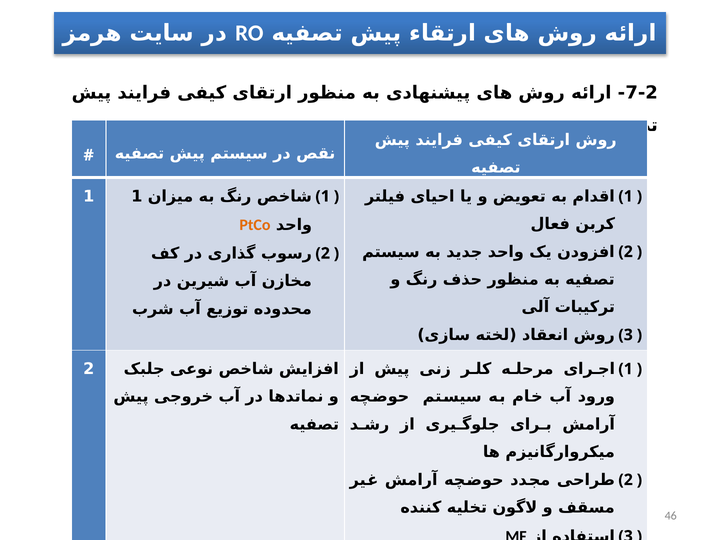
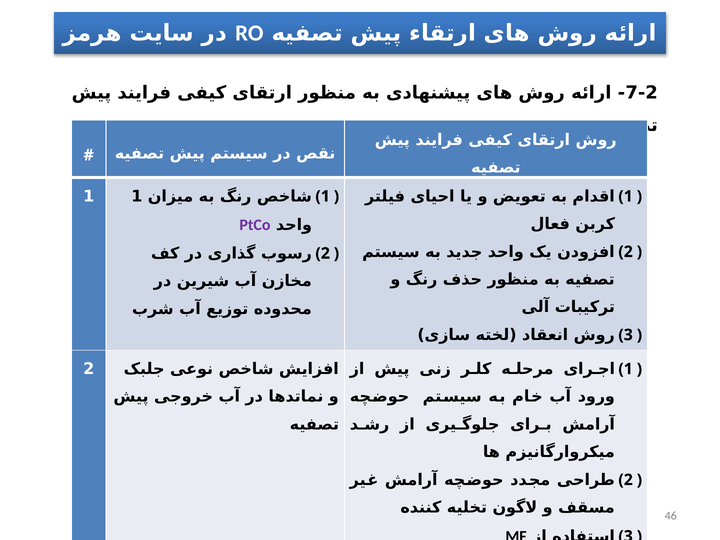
PtCo colour: orange -> purple (255, 225)
